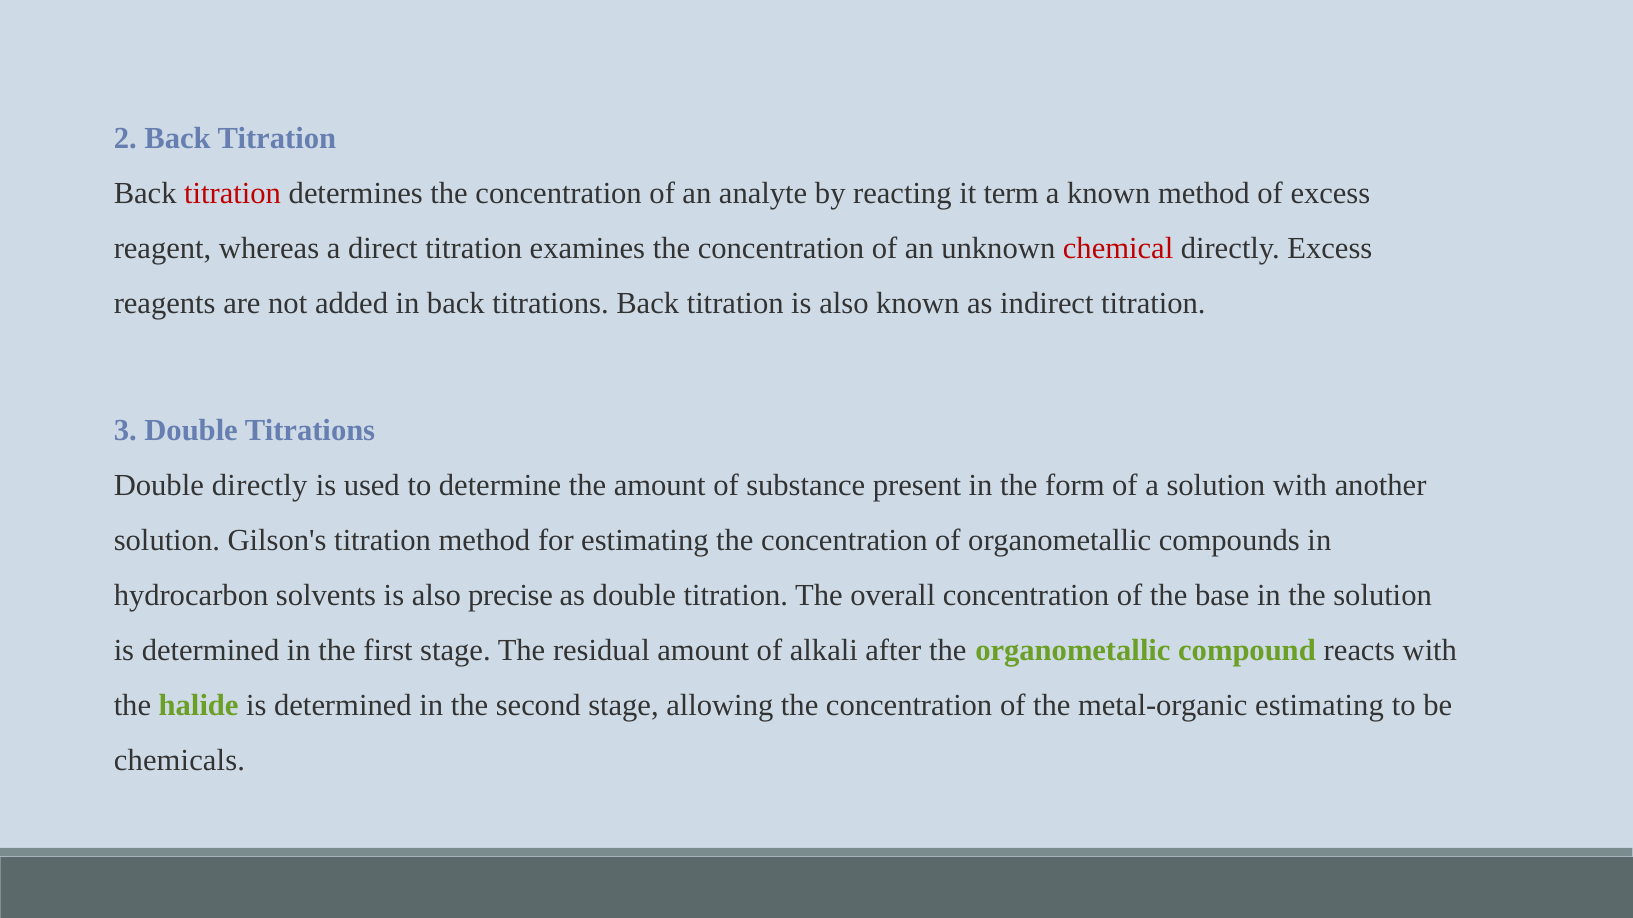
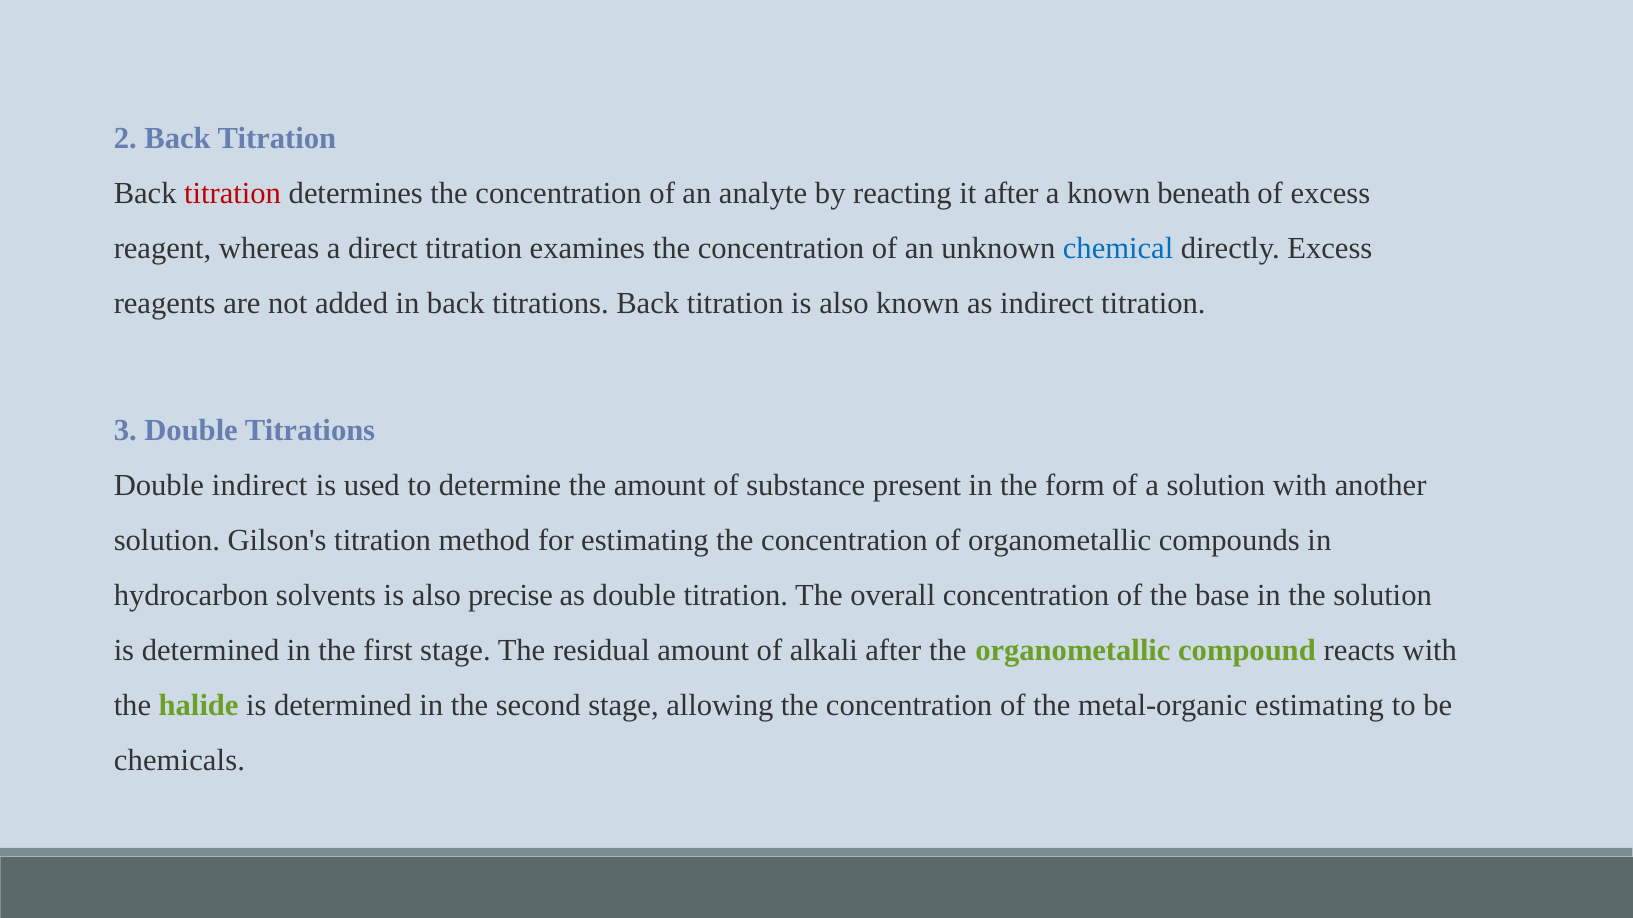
it term: term -> after (1011, 194)
known method: method -> beneath (1204, 194)
chemical colour: red -> blue (1118, 249)
Double directly: directly -> indirect (260, 486)
